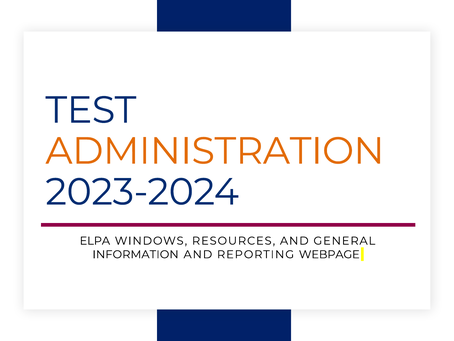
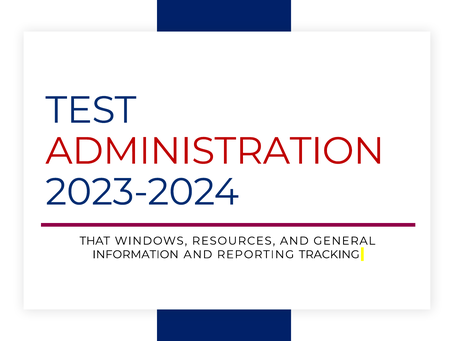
ADMINISTRATION colour: orange -> red (215, 151)
ELPA: ELPA -> THAT (95, 241)
WEBPAGE: WEBPAGE -> TRACKING (329, 254)
